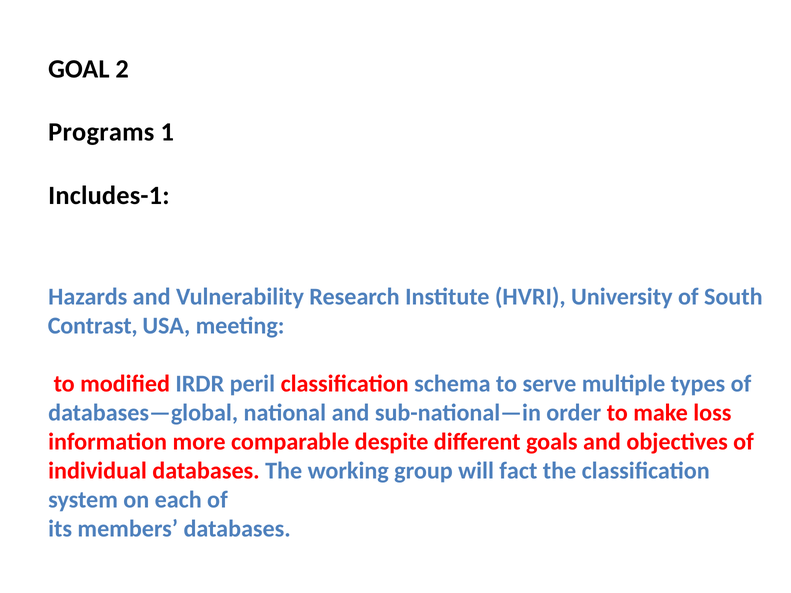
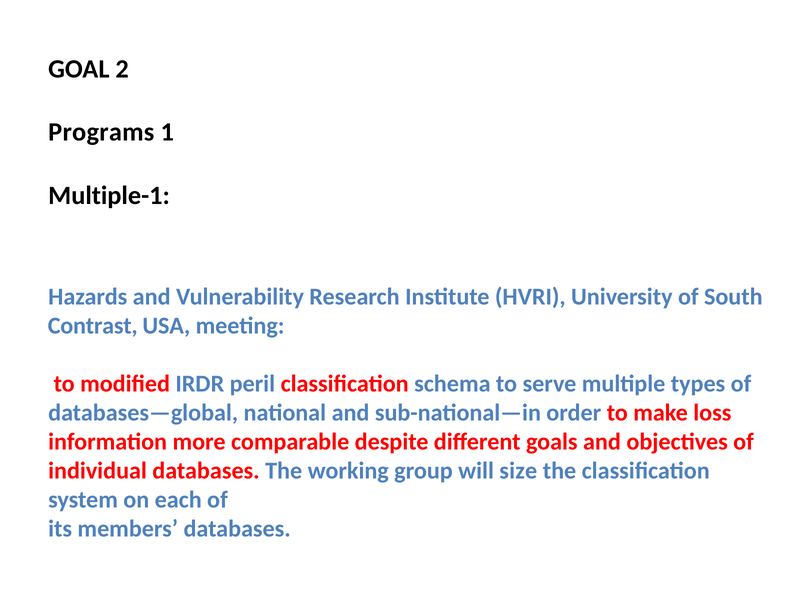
Includes-1: Includes-1 -> Multiple-1 (109, 196)
fact: fact -> size (518, 471)
